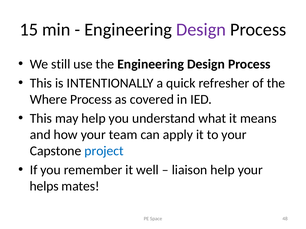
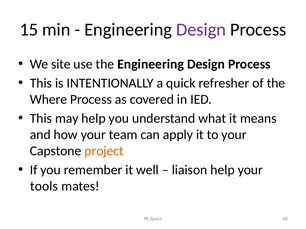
still: still -> site (61, 64)
project colour: blue -> orange (104, 151)
helps: helps -> tools (44, 187)
